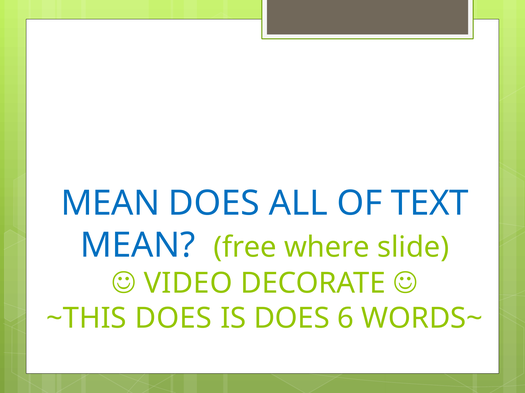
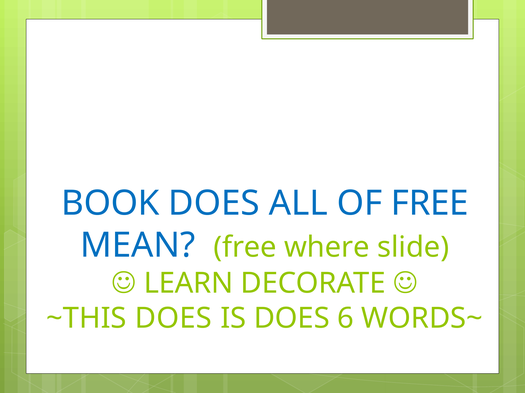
MEAN: MEAN -> BOOK (110, 204)
OF TEXT: TEXT -> FREE (430, 204)
VIDEO: VIDEO -> LEARN (188, 284)
